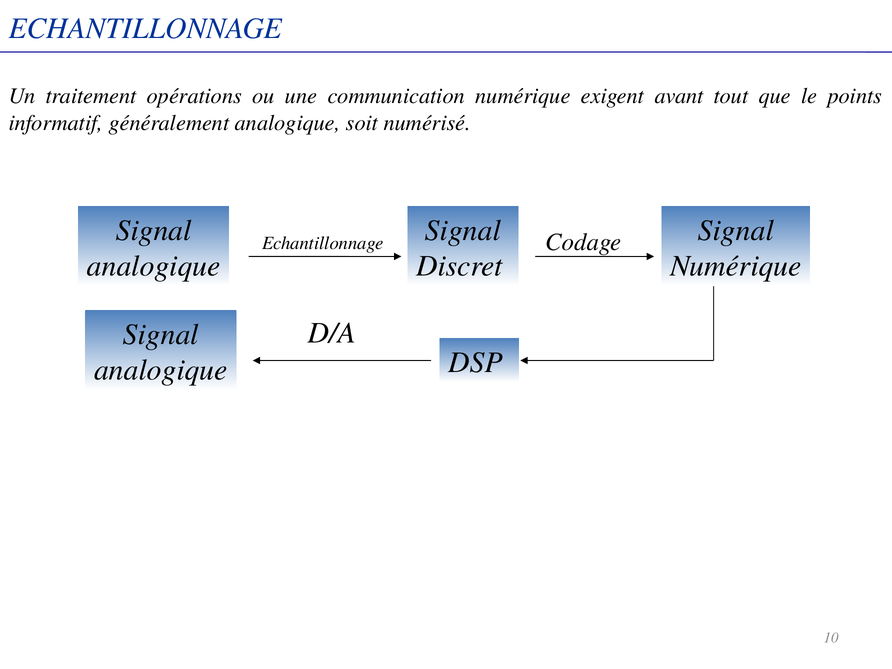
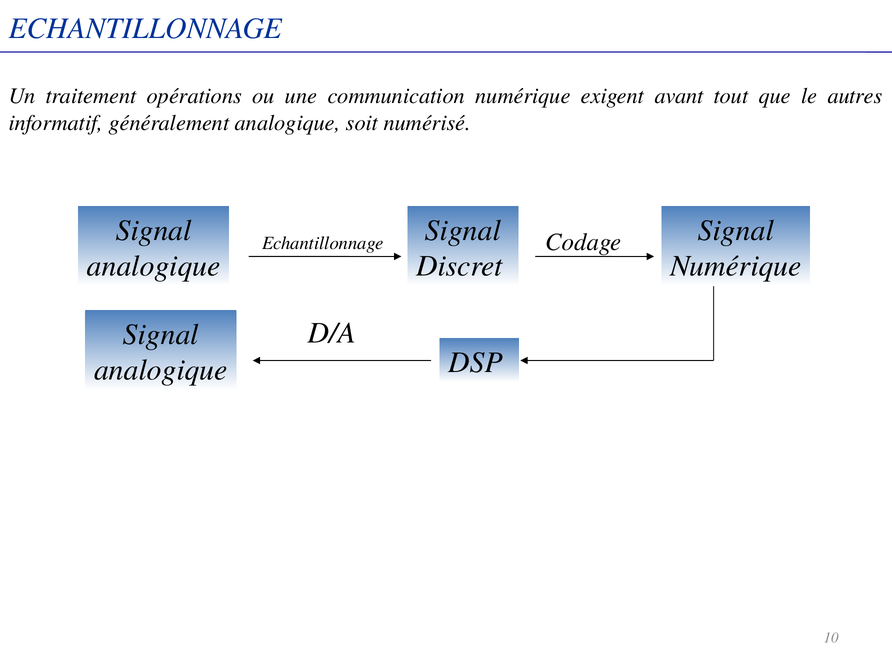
points: points -> autres (855, 96)
